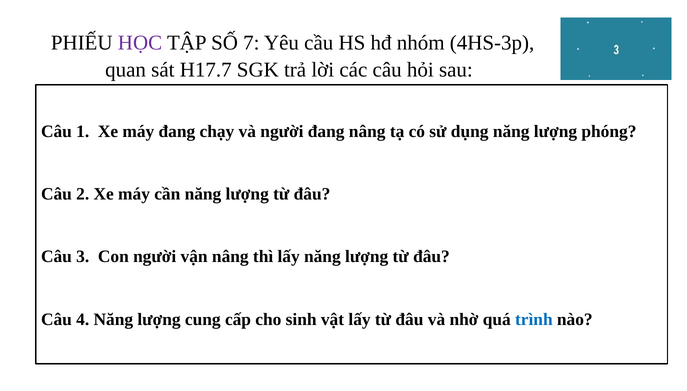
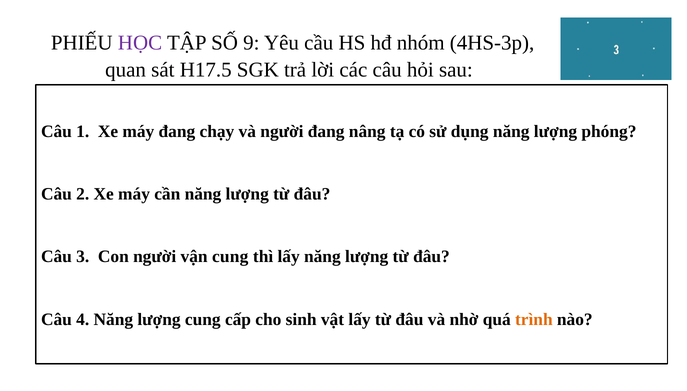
7: 7 -> 9 (251, 43)
H17.7: H17.7 -> H17.5 (206, 70)
vận nâng: nâng -> cung (230, 256)
trình colour: blue -> orange (534, 319)
